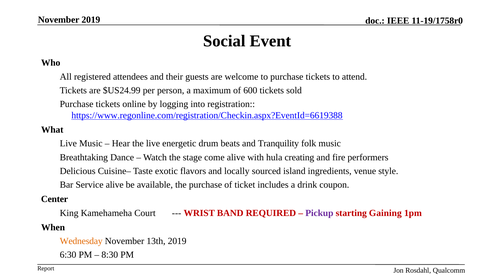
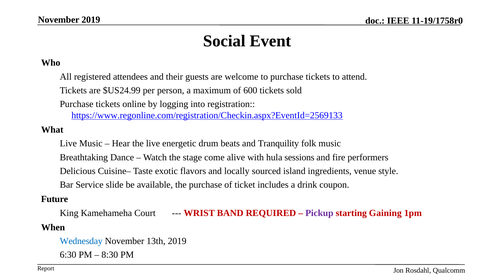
https://www.regonline.com/registration/Checkin.aspx?EventId=6619388: https://www.regonline.com/registration/Checkin.aspx?EventId=6619388 -> https://www.regonline.com/registration/Checkin.aspx?EventId=2569133 (207, 115)
creating: creating -> sessions (299, 157)
Service alive: alive -> slide (115, 185)
Center: Center -> Future (55, 199)
Wednesday colour: orange -> blue (81, 241)
